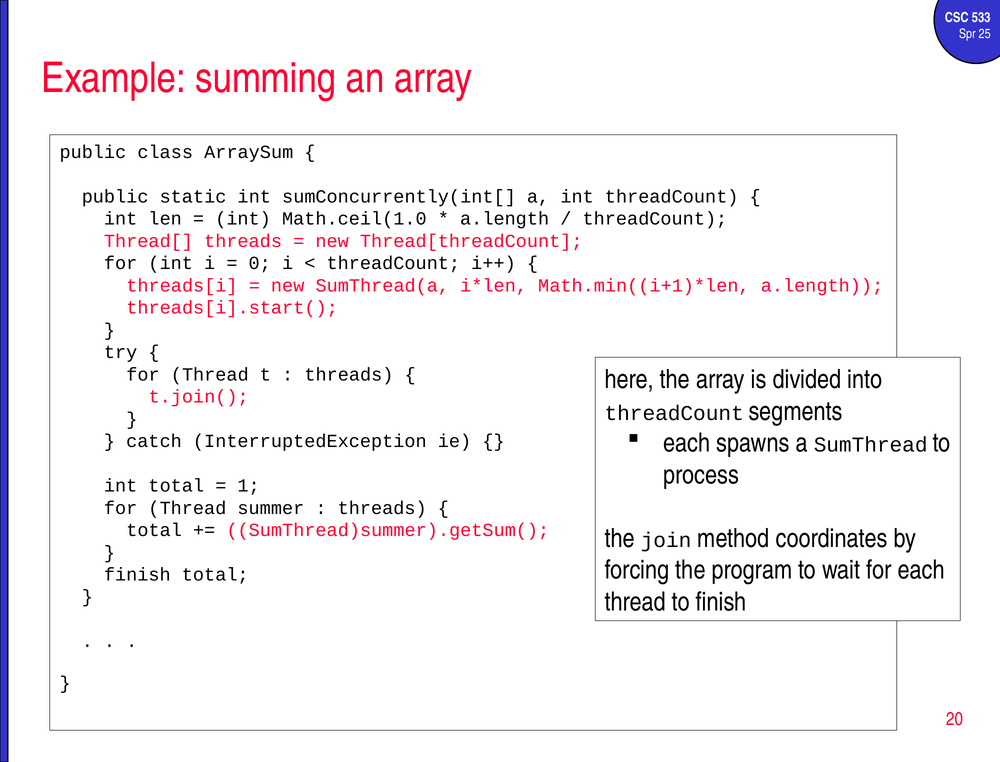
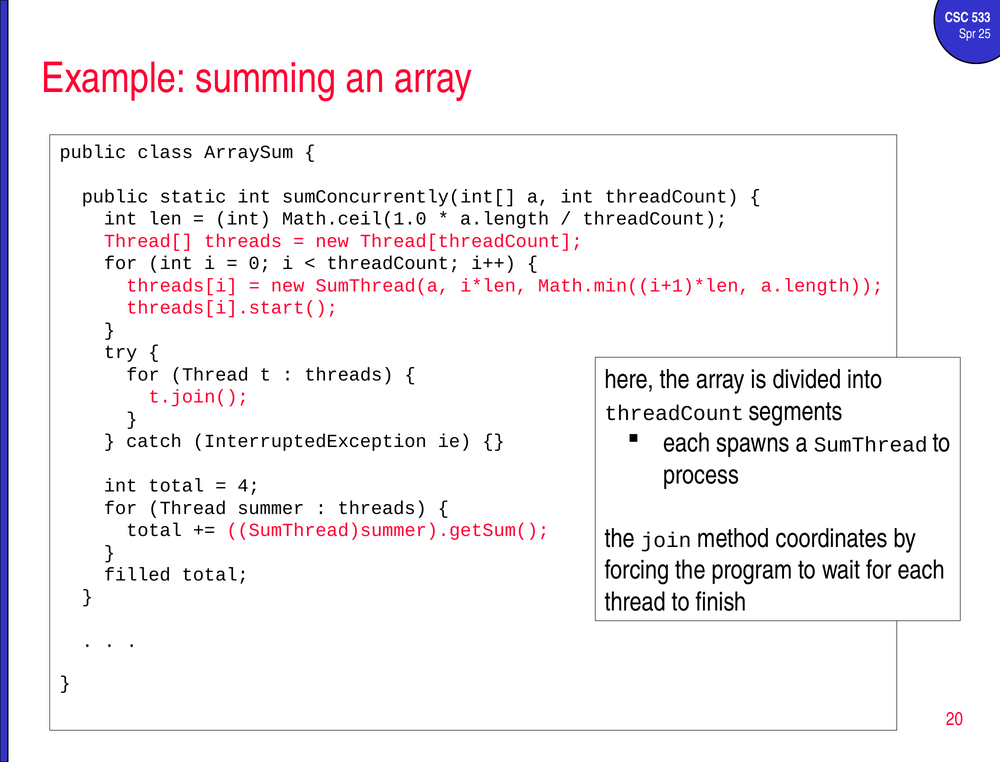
1: 1 -> 4 (249, 486)
finish: finish -> filled (137, 575)
